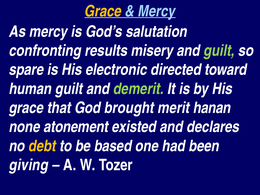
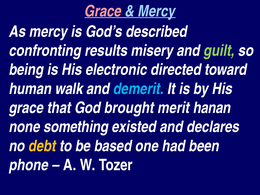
Grace colour: yellow -> pink (103, 11)
salutation: salutation -> described (157, 32)
spare: spare -> being (26, 70)
human guilt: guilt -> walk (69, 89)
demerit colour: light green -> light blue (139, 89)
atonement: atonement -> something (76, 127)
giving: giving -> phone (29, 165)
